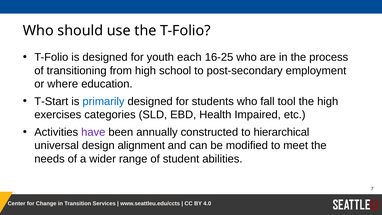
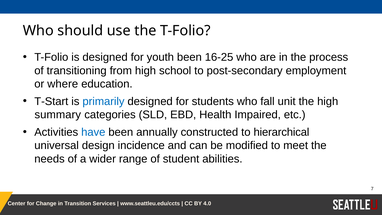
youth each: each -> been (189, 57)
tool: tool -> unit (287, 101)
exercises: exercises -> summary (58, 115)
have colour: purple -> blue (93, 132)
alignment: alignment -> incidence (141, 145)
